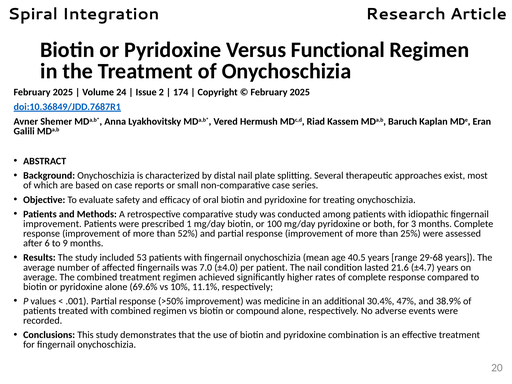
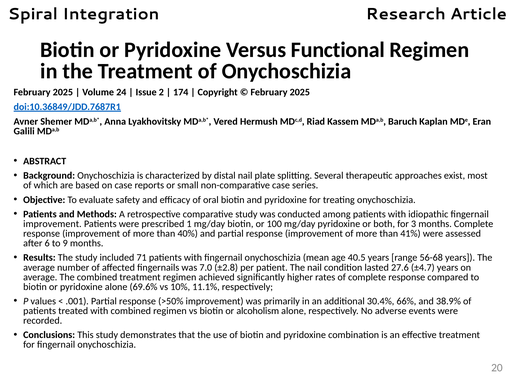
52%: 52% -> 40% (188, 234)
25%: 25% -> 41% (410, 234)
53: 53 -> 71 (142, 258)
29-68: 29-68 -> 56-68 (431, 258)
±4.0: ±4.0 -> ±2.8 (226, 267)
21.6: 21.6 -> 27.6 (400, 267)
medicine: medicine -> primarily (282, 301)
47%: 47% -> 66% (406, 301)
compound: compound -> alcoholism (258, 311)
